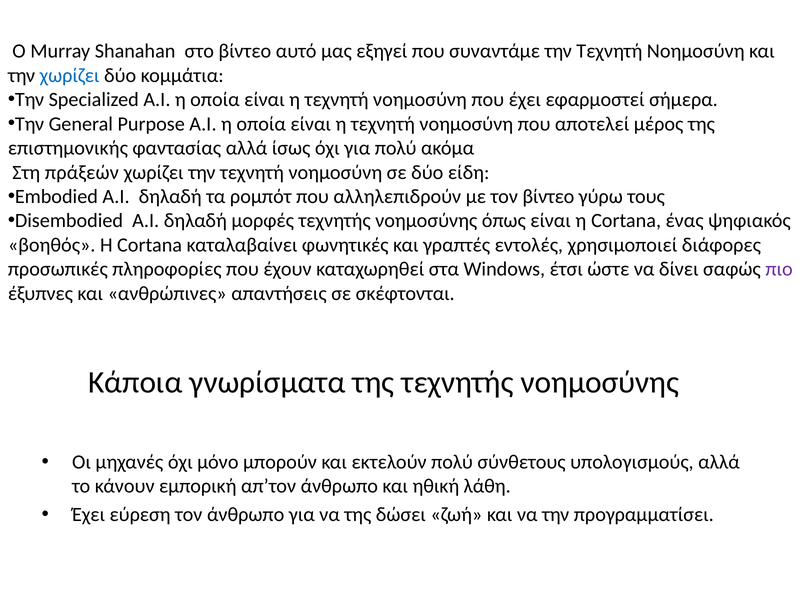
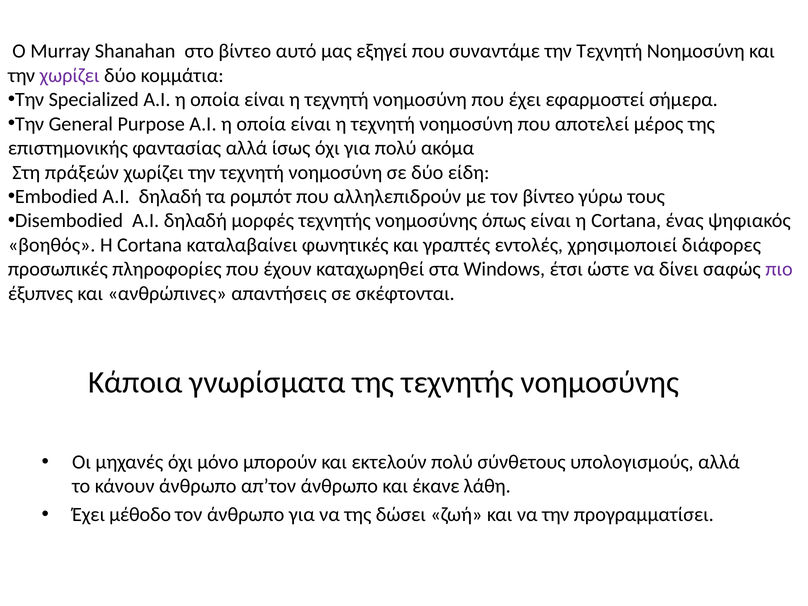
χωρίζει colour: blue -> purple (70, 75)
κάνουν εμπορική: εμπορική -> άνθρωπο (198, 486)
ηθική: ηθική -> έκανε (436, 486)
εύρεση: εύρεση -> μέθοδο (140, 514)
